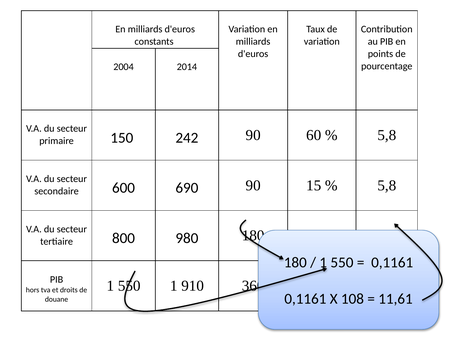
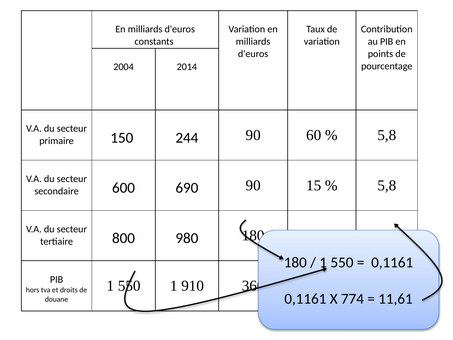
242: 242 -> 244 (187, 138)
108: 108 -> 774 (352, 299)
